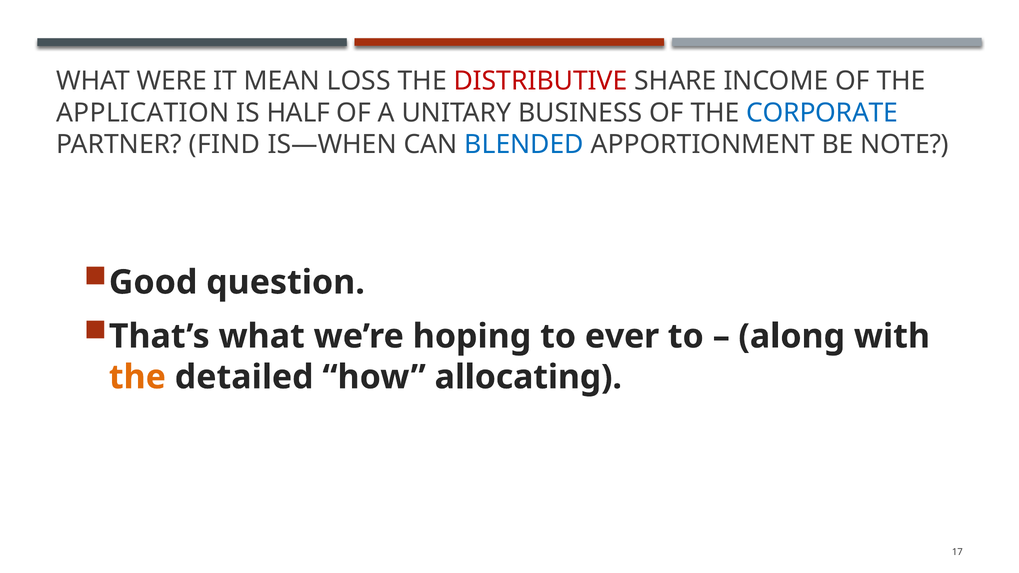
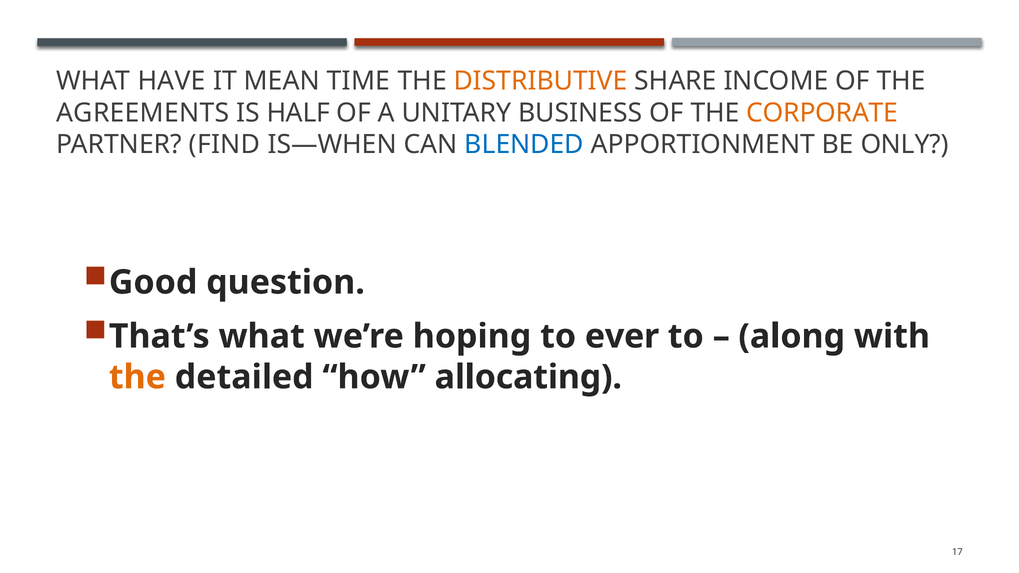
WERE: WERE -> HAVE (172, 81)
LOSS: LOSS -> TIME (359, 81)
DISTRIBUTIVE colour: red -> orange (541, 81)
APPLICATION: APPLICATION -> AGREEMENTS (143, 113)
CORPORATE colour: blue -> orange (822, 113)
NOTE: NOTE -> ONLY (904, 145)
